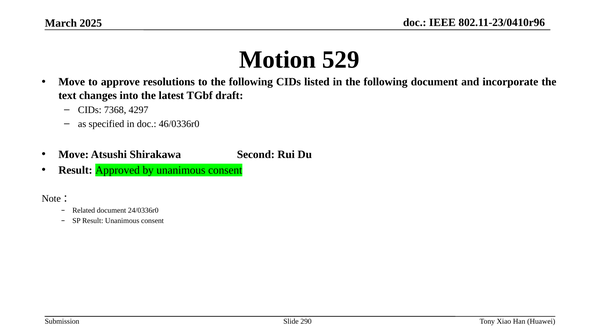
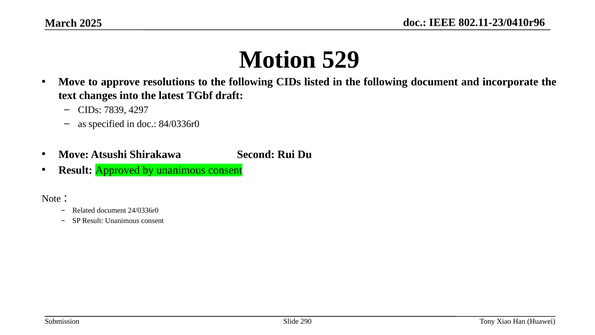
7368: 7368 -> 7839 (115, 110)
46/0336r0: 46/0336r0 -> 84/0336r0 (179, 124)
